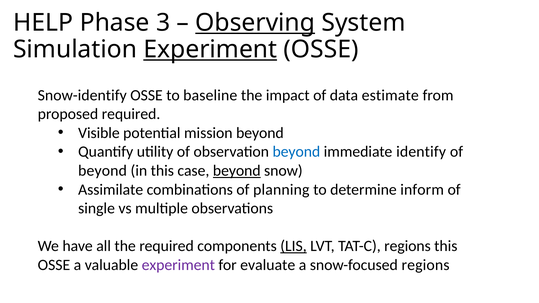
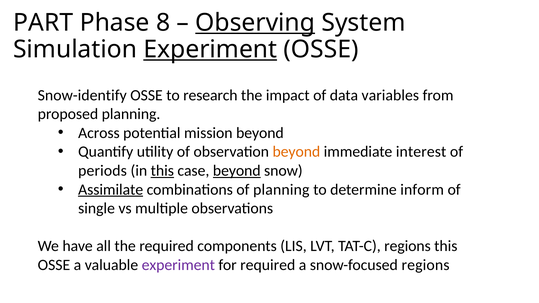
HELP: HELP -> PART (43, 23)
3: 3 -> 8 (163, 23)
baseline: baseline -> research (210, 95)
estimate: estimate -> variables (390, 95)
proposed required: required -> planning (131, 114)
Visible: Visible -> Across (99, 133)
beyond colour: blue -> orange (296, 152)
identify: identify -> interest (421, 152)
beyond: beyond -> periods (103, 171)
this underline: none -> present (162, 171)
Assimilate underline: none -> present (111, 190)
LIS underline: present -> none (293, 246)
for evaluate: evaluate -> required (268, 265)
